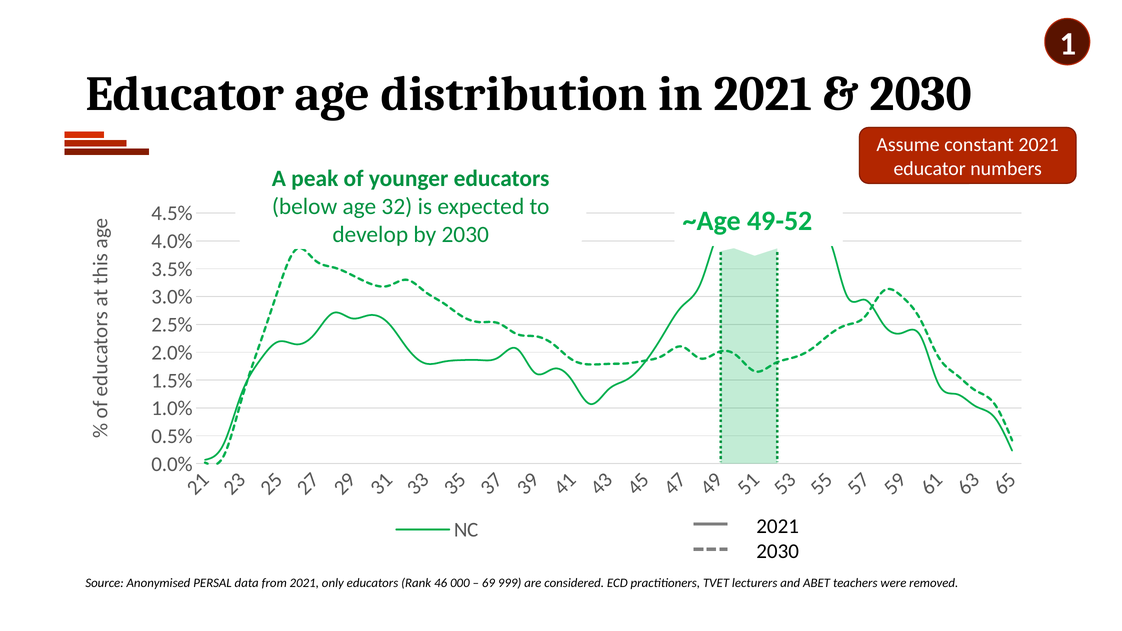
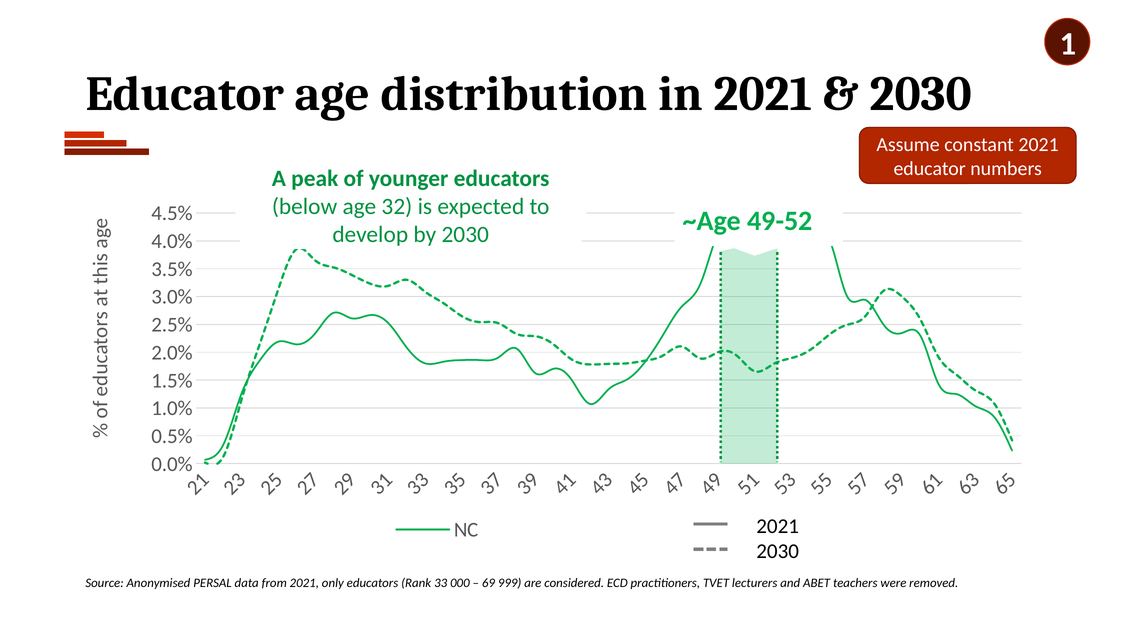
46: 46 -> 33 (441, 583)
